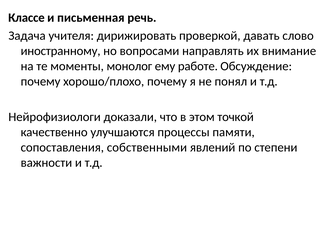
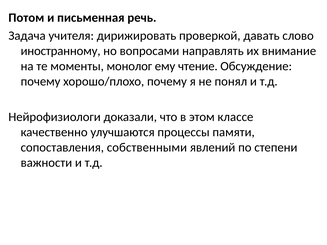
Классе: Классе -> Потом (26, 18)
работе: работе -> чтение (198, 66)
точкой: точкой -> классе (235, 117)
